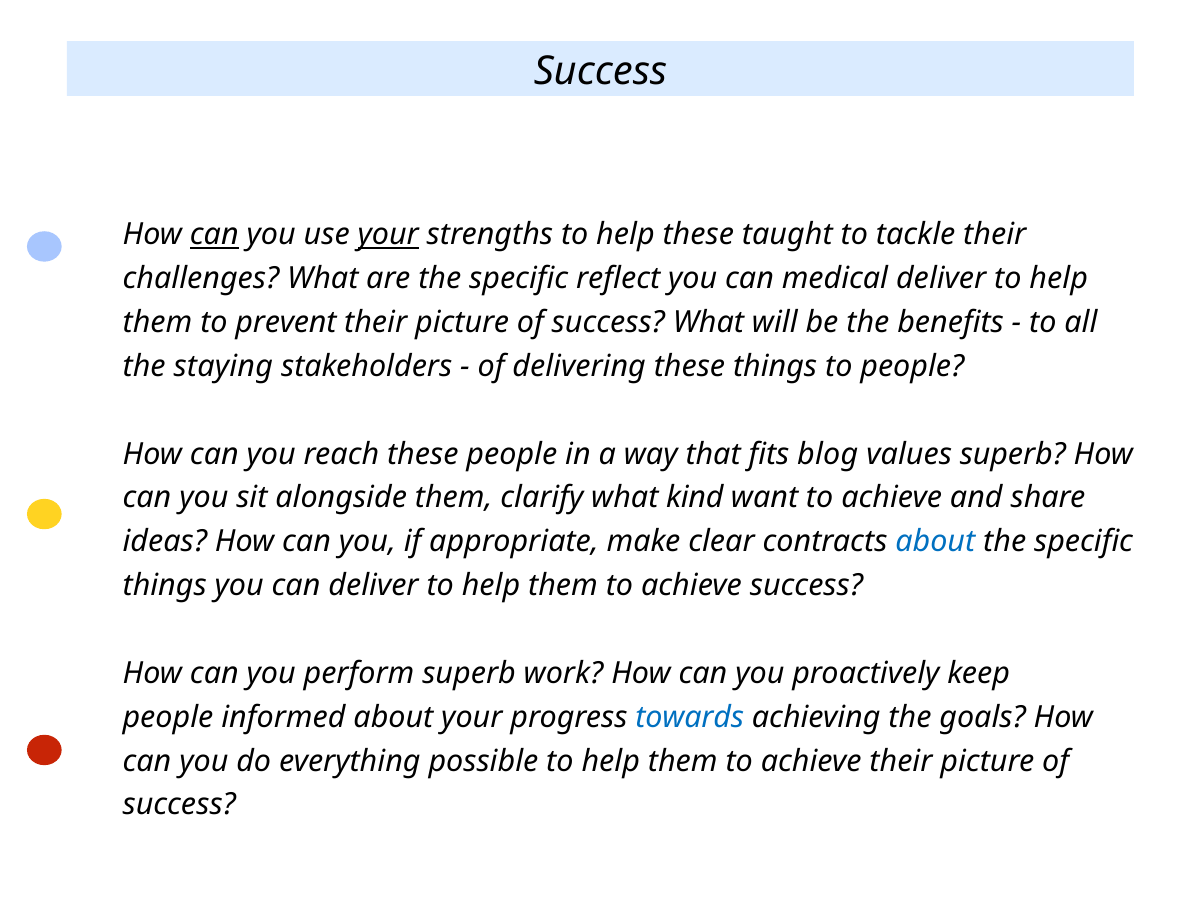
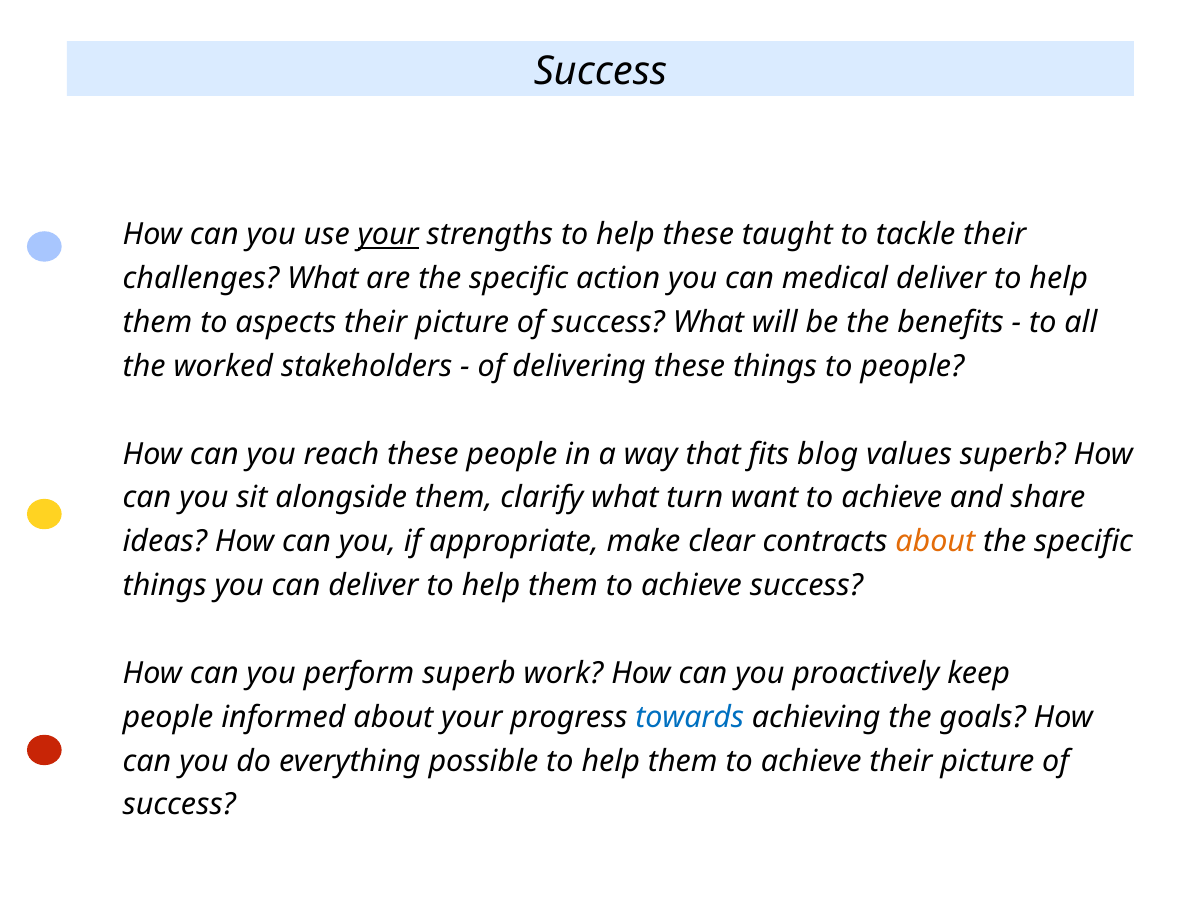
can underline: present -> none (214, 235)
reflect: reflect -> action (618, 279)
prevent: prevent -> aspects (286, 323)
staying: staying -> worked (223, 367)
kind: kind -> turn (695, 498)
about colour: blue -> orange (935, 542)
